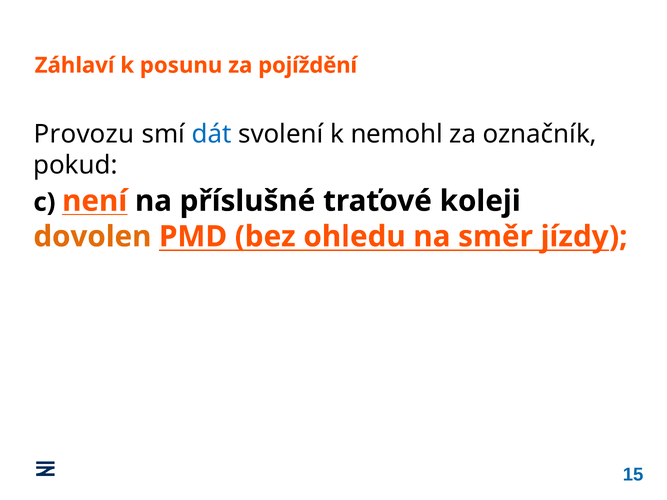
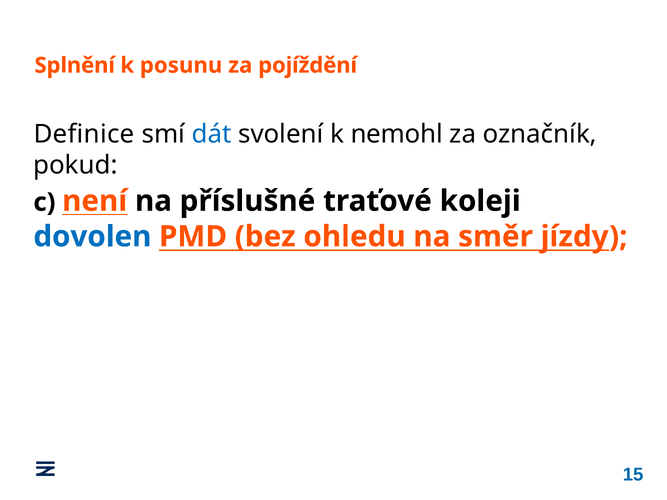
Záhlaví: Záhlaví -> Splnění (75, 65)
Provozu: Provozu -> Definice (84, 134)
dovolen colour: orange -> blue (92, 237)
